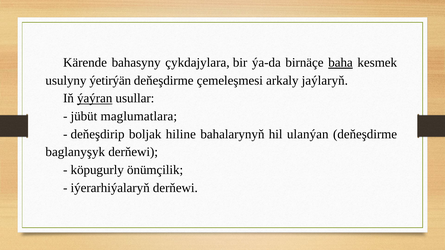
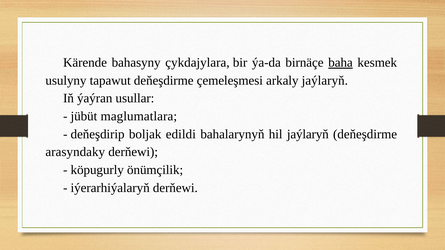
ýetirýän: ýetirýän -> tapawut (110, 81)
ýaýran underline: present -> none (95, 98)
hiline: hiline -> edildi (181, 134)
hil ulanýan: ulanýan -> jaýlaryň (308, 134)
baglanyşyk: baglanyşyk -> arasyndaky (75, 152)
